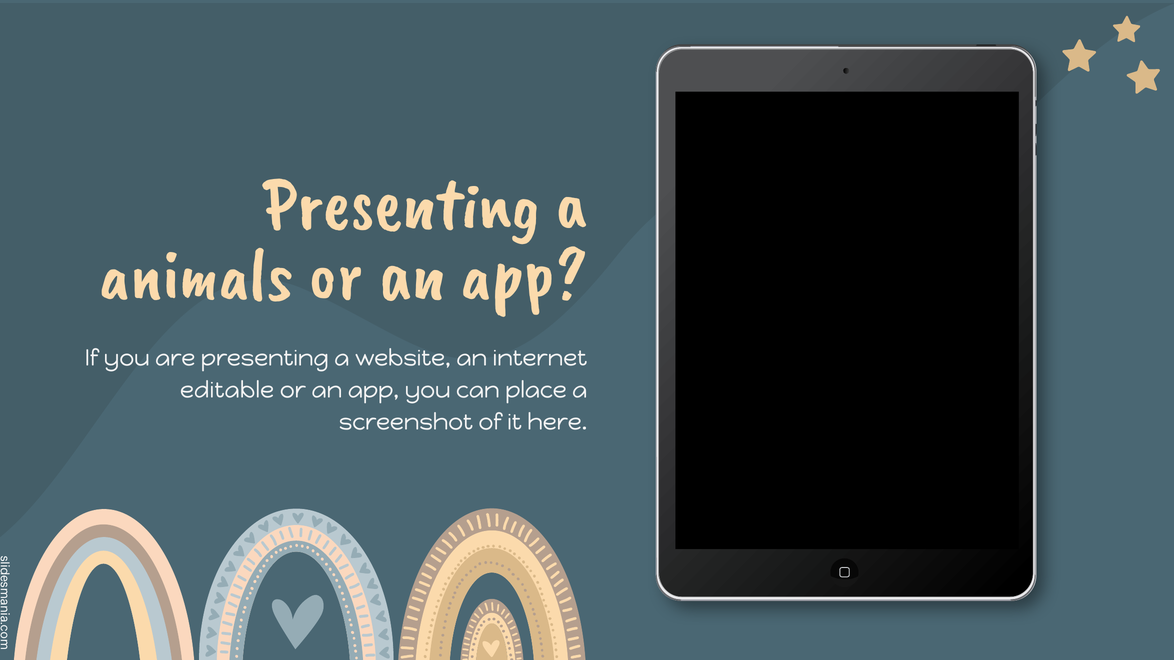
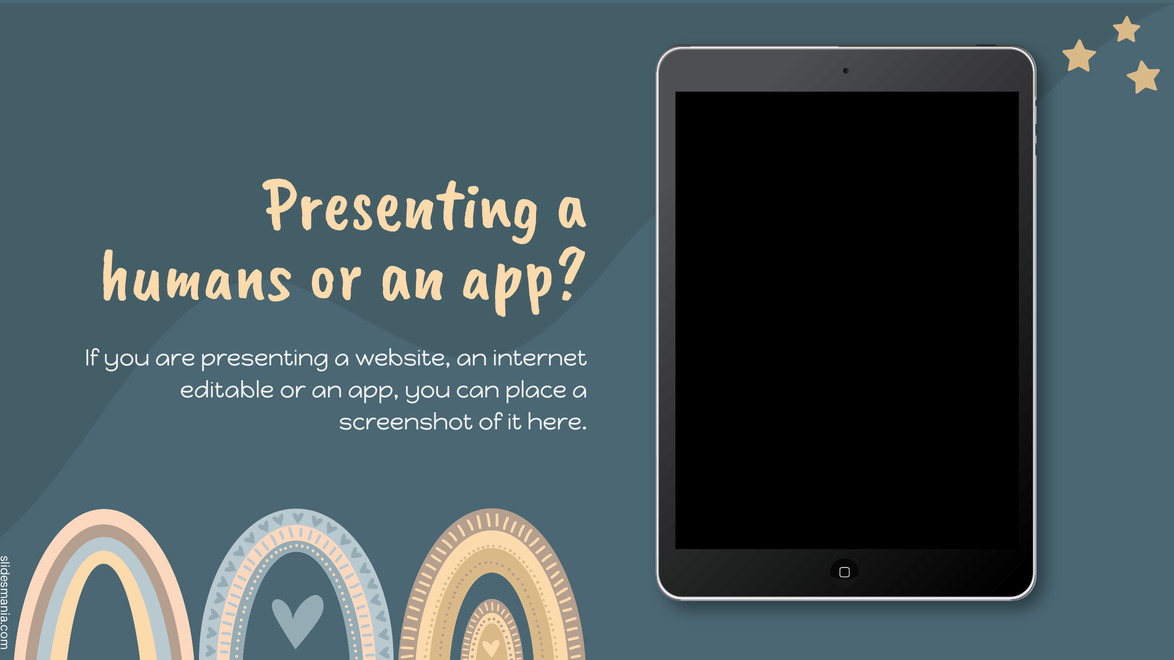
animals: animals -> humans (196, 274)
